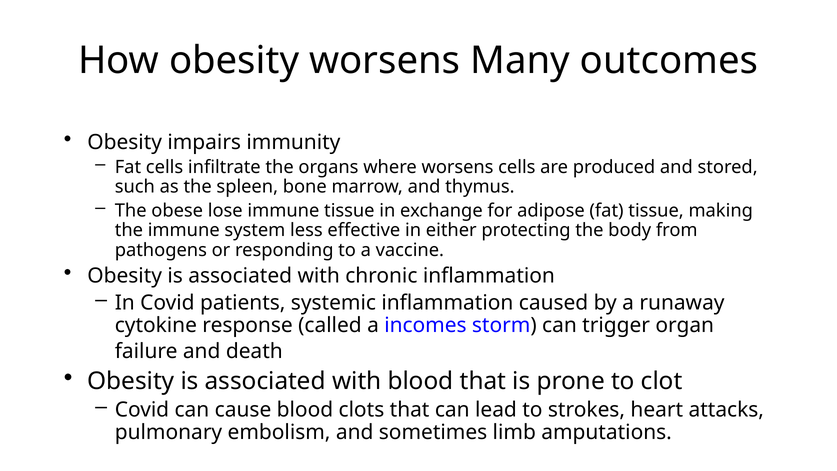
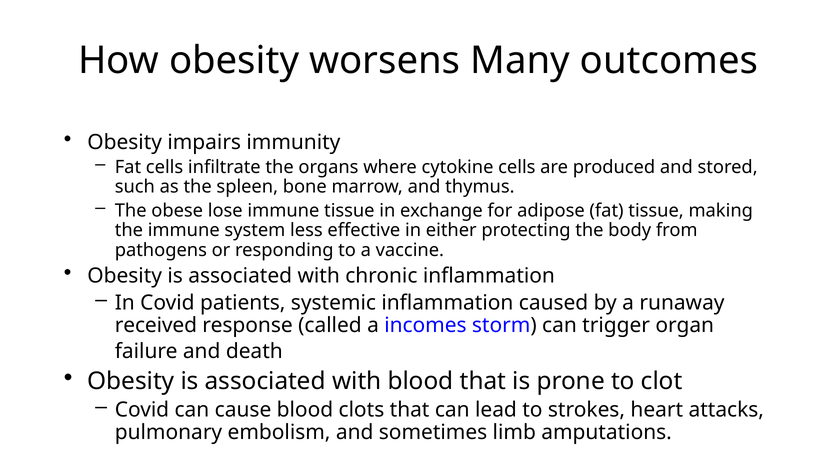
where worsens: worsens -> cytokine (457, 167)
cytokine: cytokine -> received (156, 325)
